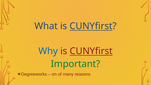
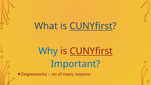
Important colour: green -> blue (75, 64)
